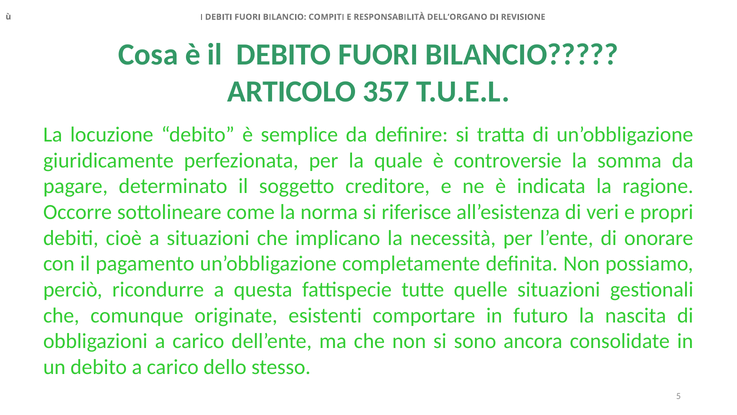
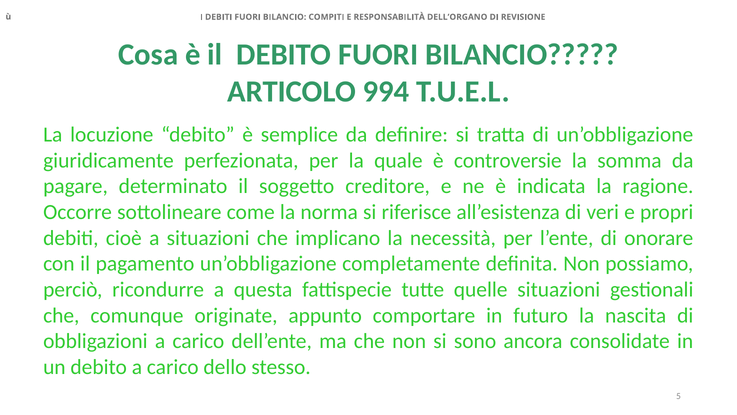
357: 357 -> 994 (386, 91)
esistenti: esistenti -> appunto (325, 315)
